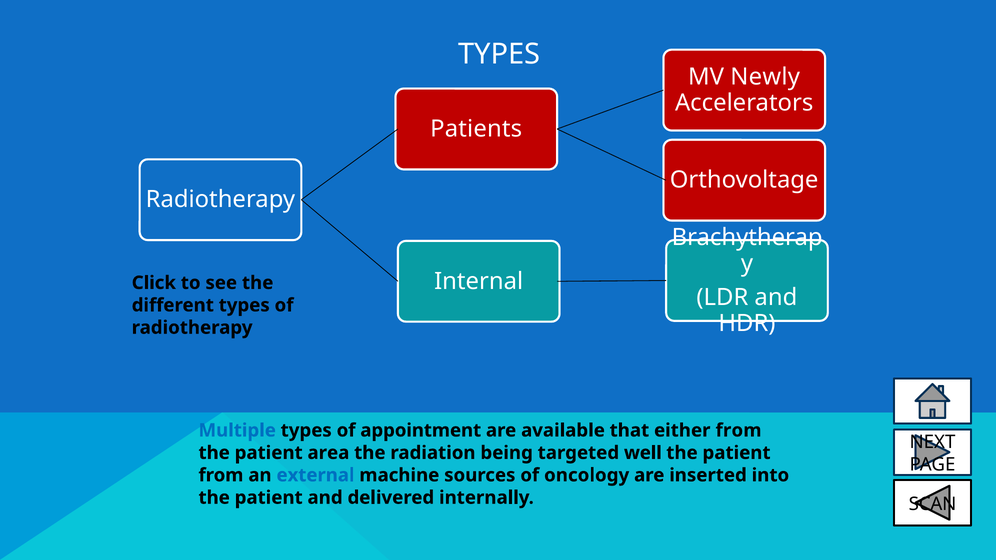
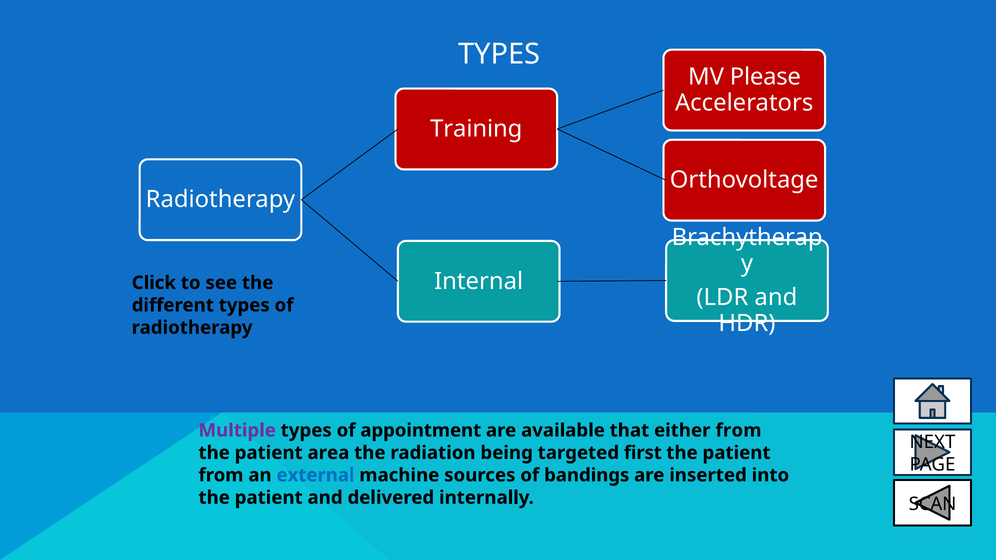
Newly: Newly -> Please (765, 77)
Patients: Patients -> Training (476, 129)
Multiple colour: blue -> purple (237, 431)
well: well -> first (643, 453)
oncology: oncology -> bandings (587, 475)
